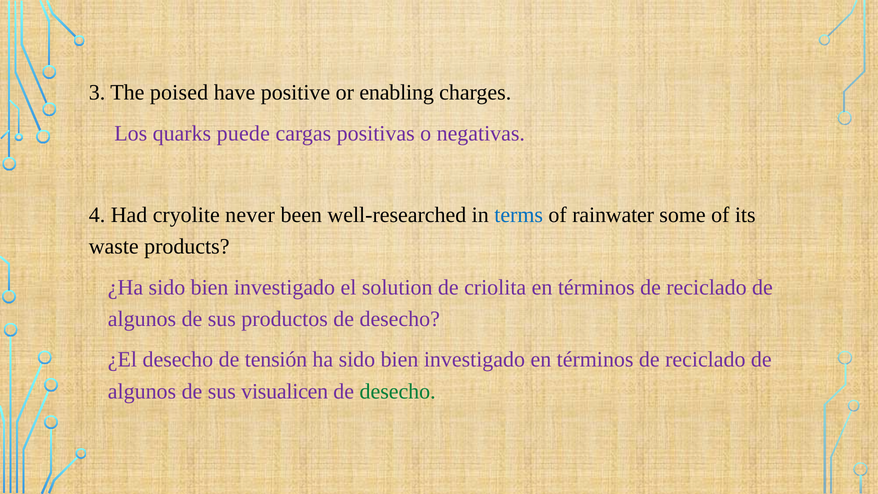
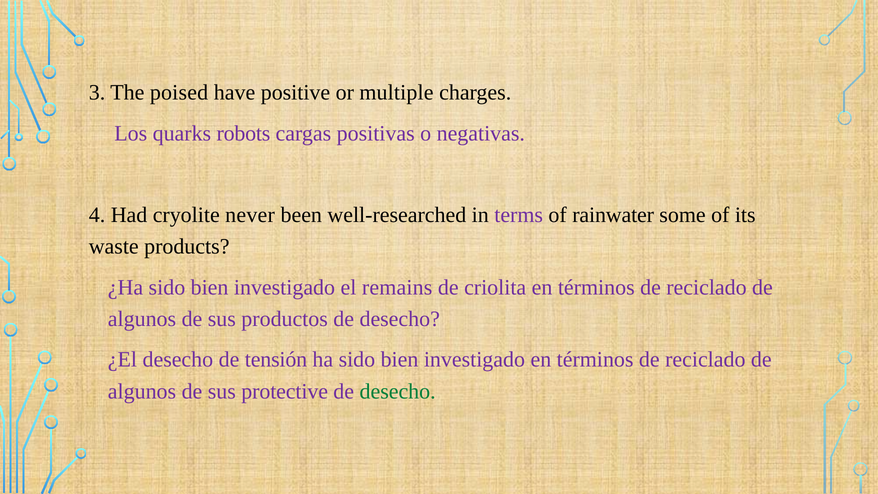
enabling: enabling -> multiple (396, 93)
puede: puede -> robots (243, 133)
terms colour: blue -> purple (519, 215)
solution: solution -> remains (397, 287)
visualicen: visualicen -> protective (285, 391)
